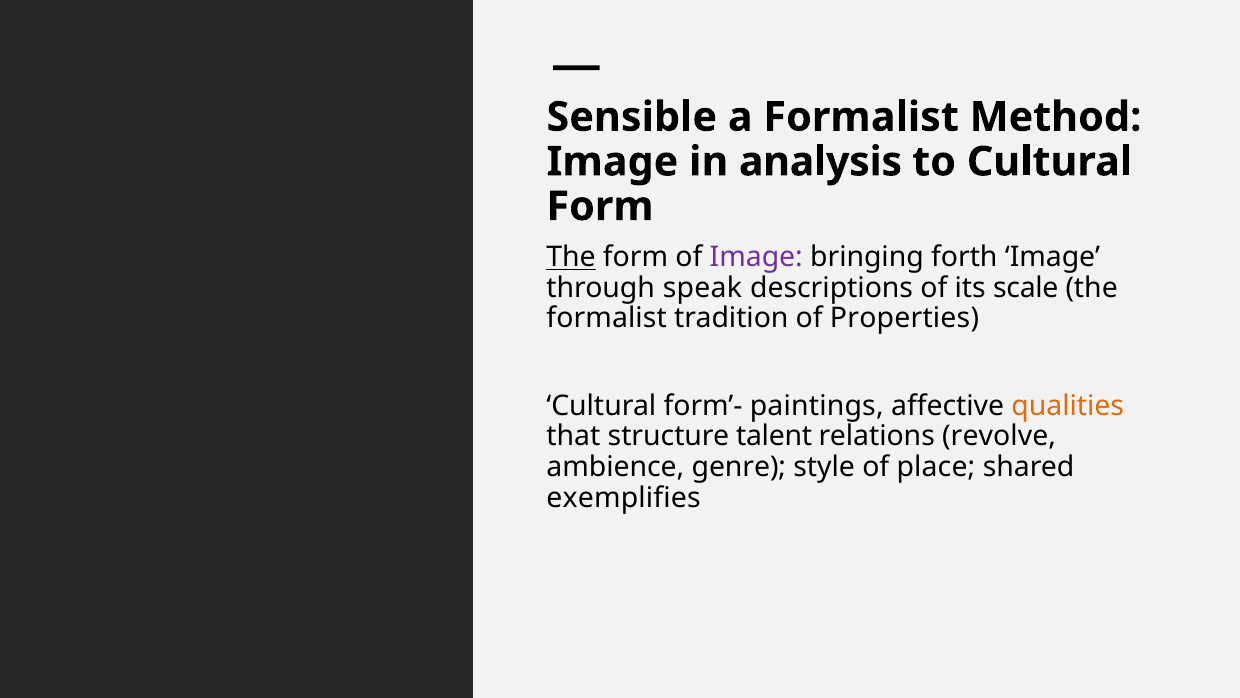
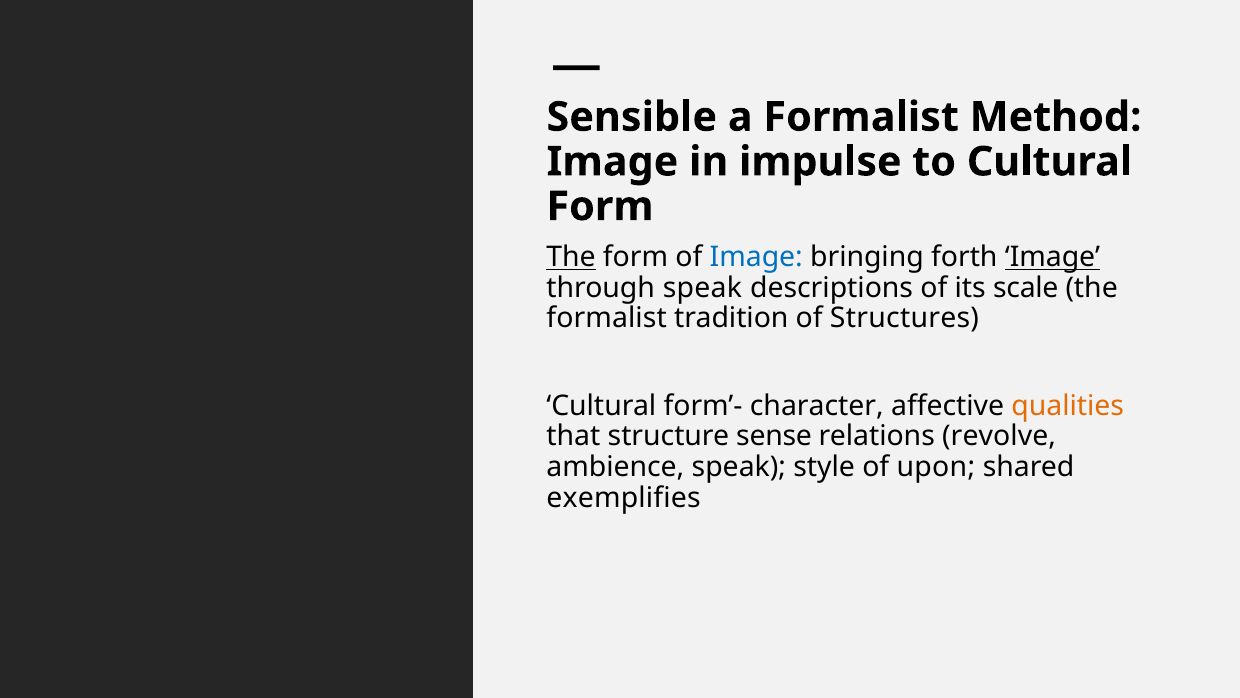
analysis: analysis -> impulse (820, 162)
Image colour: purple -> blue (756, 257)
Image underline: none -> present (1053, 257)
Properties: Properties -> Structures (904, 318)
paintings: paintings -> character (817, 405)
talent: talent -> sense (774, 436)
ambience genre: genre -> speak (739, 467)
place: place -> upon (936, 467)
